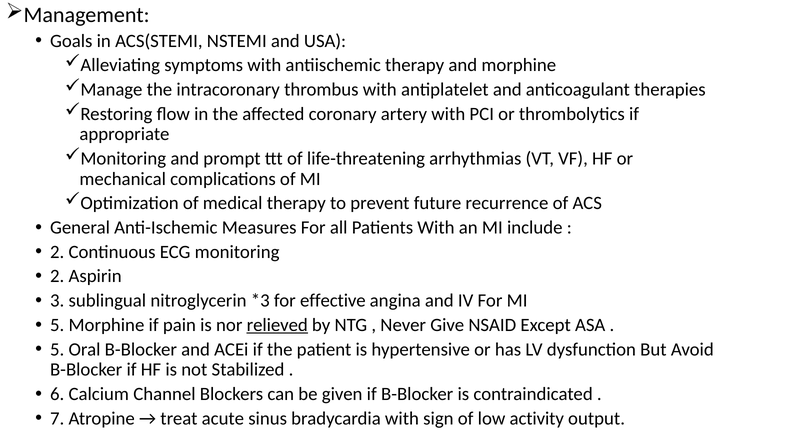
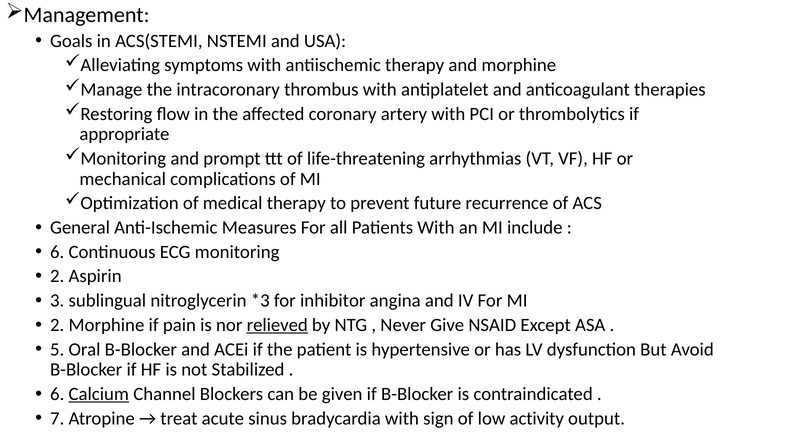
2: 2 -> 6 (57, 252)
effective: effective -> inhibitor (333, 301)
5: 5 -> 2 (57, 325)
Calcium underline: none -> present (99, 394)
